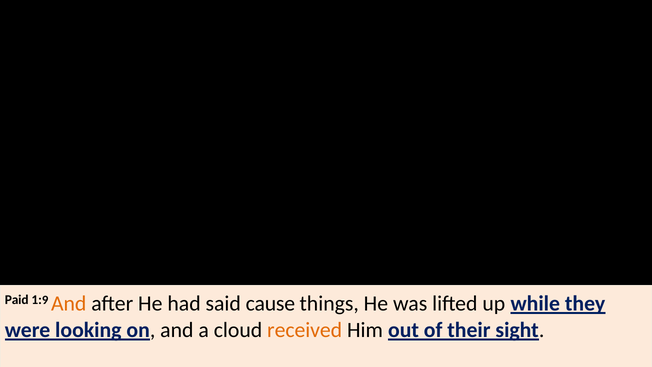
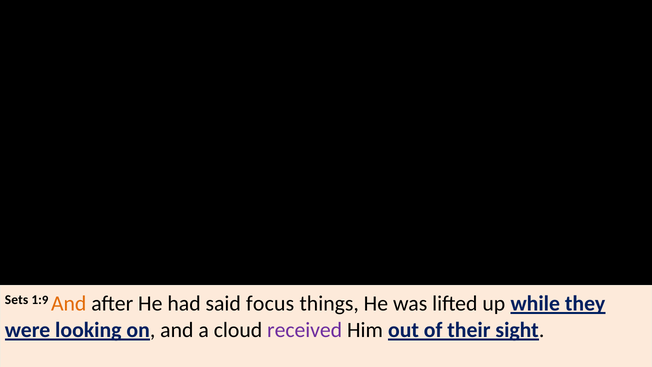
Paid: Paid -> Sets (17, 299)
cause: cause -> focus (270, 304)
received colour: orange -> purple (305, 330)
